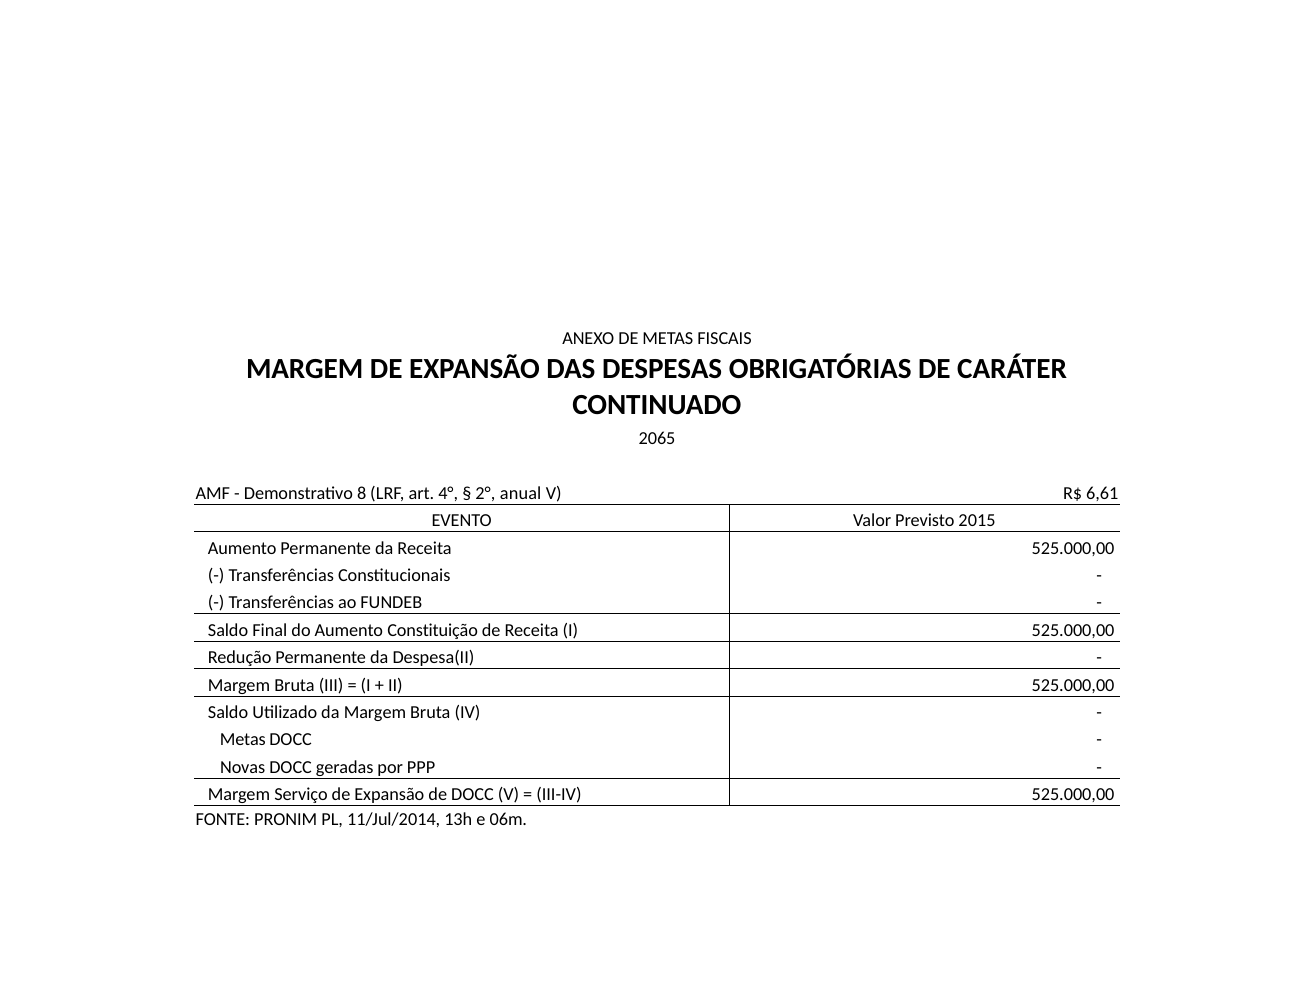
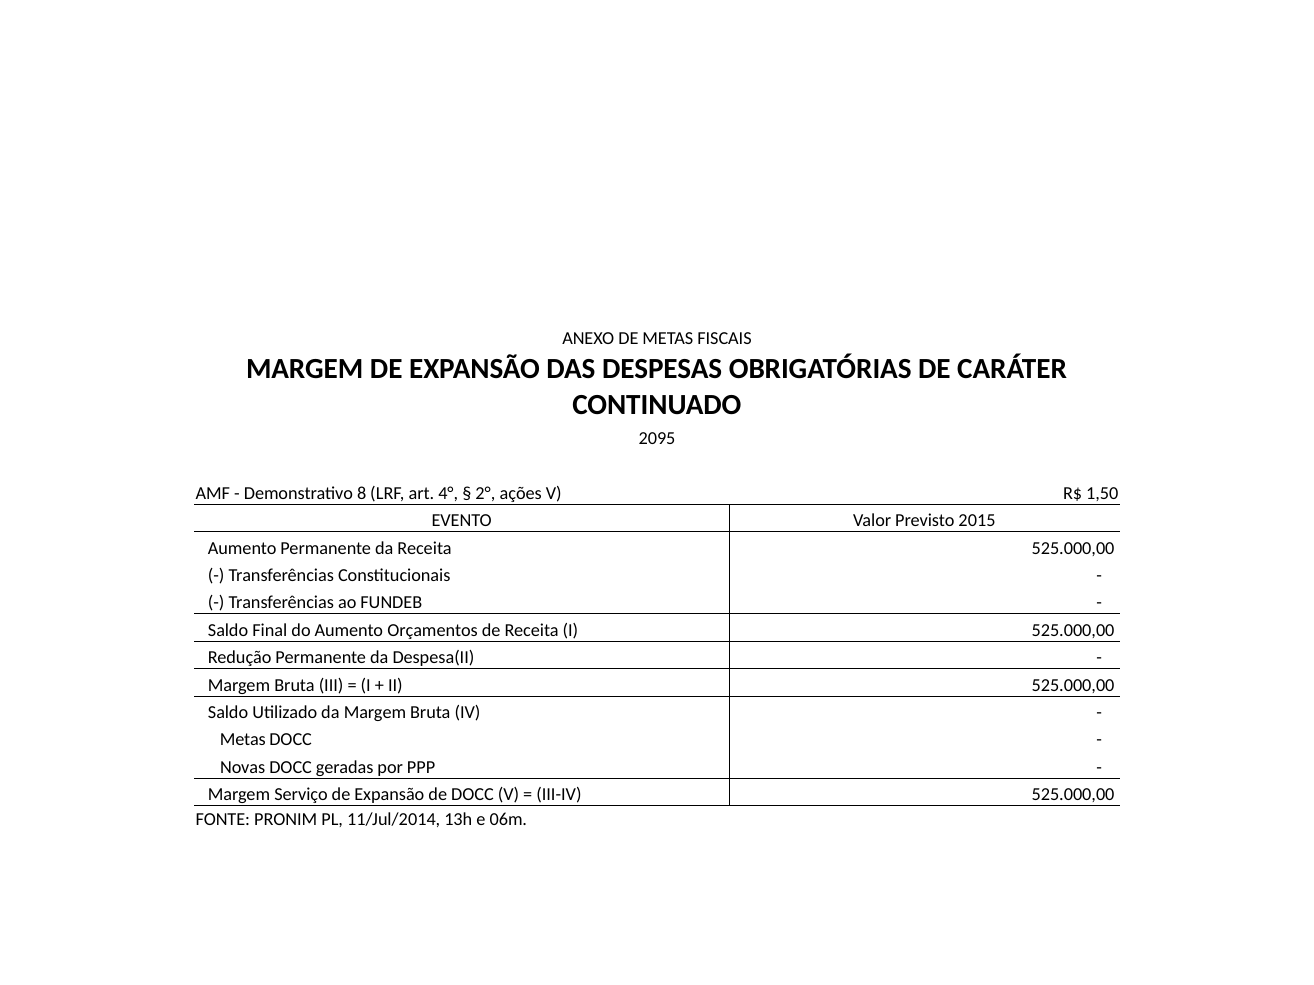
2065: 2065 -> 2095 (657, 439)
anual: anual -> ações (521, 494)
6,61: 6,61 -> 1,50 (1102, 494)
Constituição: Constituição -> Orçamentos (433, 631)
